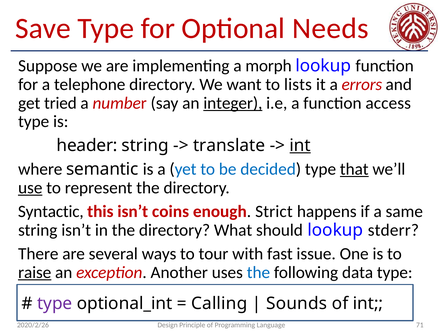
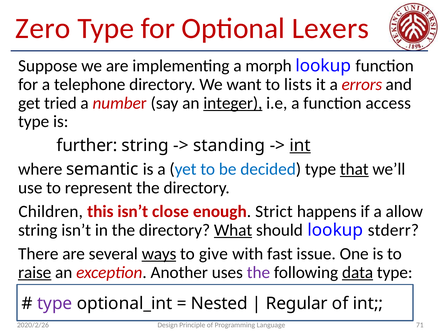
Save: Save -> Zero (43, 29)
Needs: Needs -> Lexers (330, 29)
header: header -> further (87, 146)
translate: translate -> standing (229, 146)
use underline: present -> none (30, 188)
Syntactic: Syntactic -> Children (51, 212)
coins: coins -> close (170, 212)
same: same -> allow (404, 212)
What underline: none -> present (233, 230)
ways underline: none -> present (159, 254)
tour: tour -> give (213, 254)
the colour: blue -> purple (258, 273)
data underline: none -> present (358, 273)
Calling: Calling -> Nested (219, 304)
Sounds: Sounds -> Regular (297, 304)
